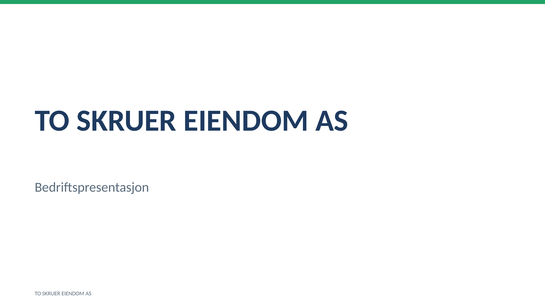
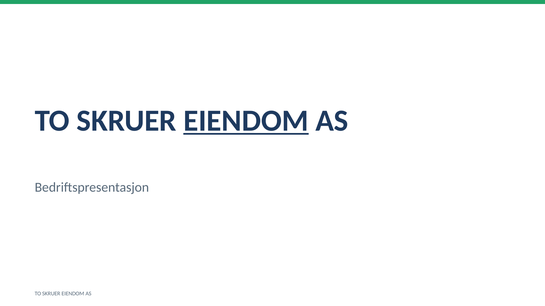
EIENDOM underline: none -> present (246, 121)
